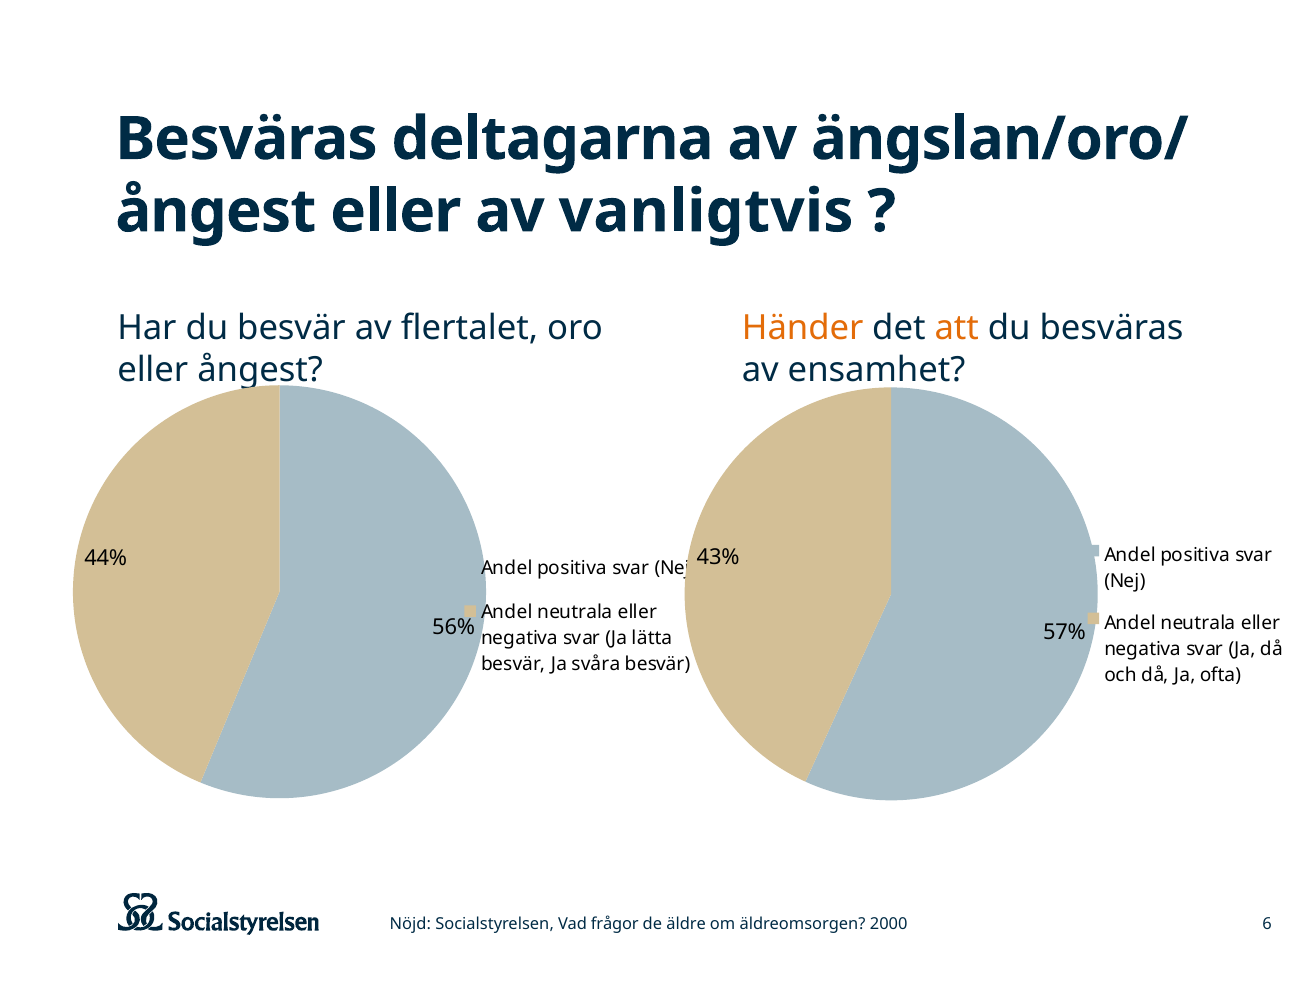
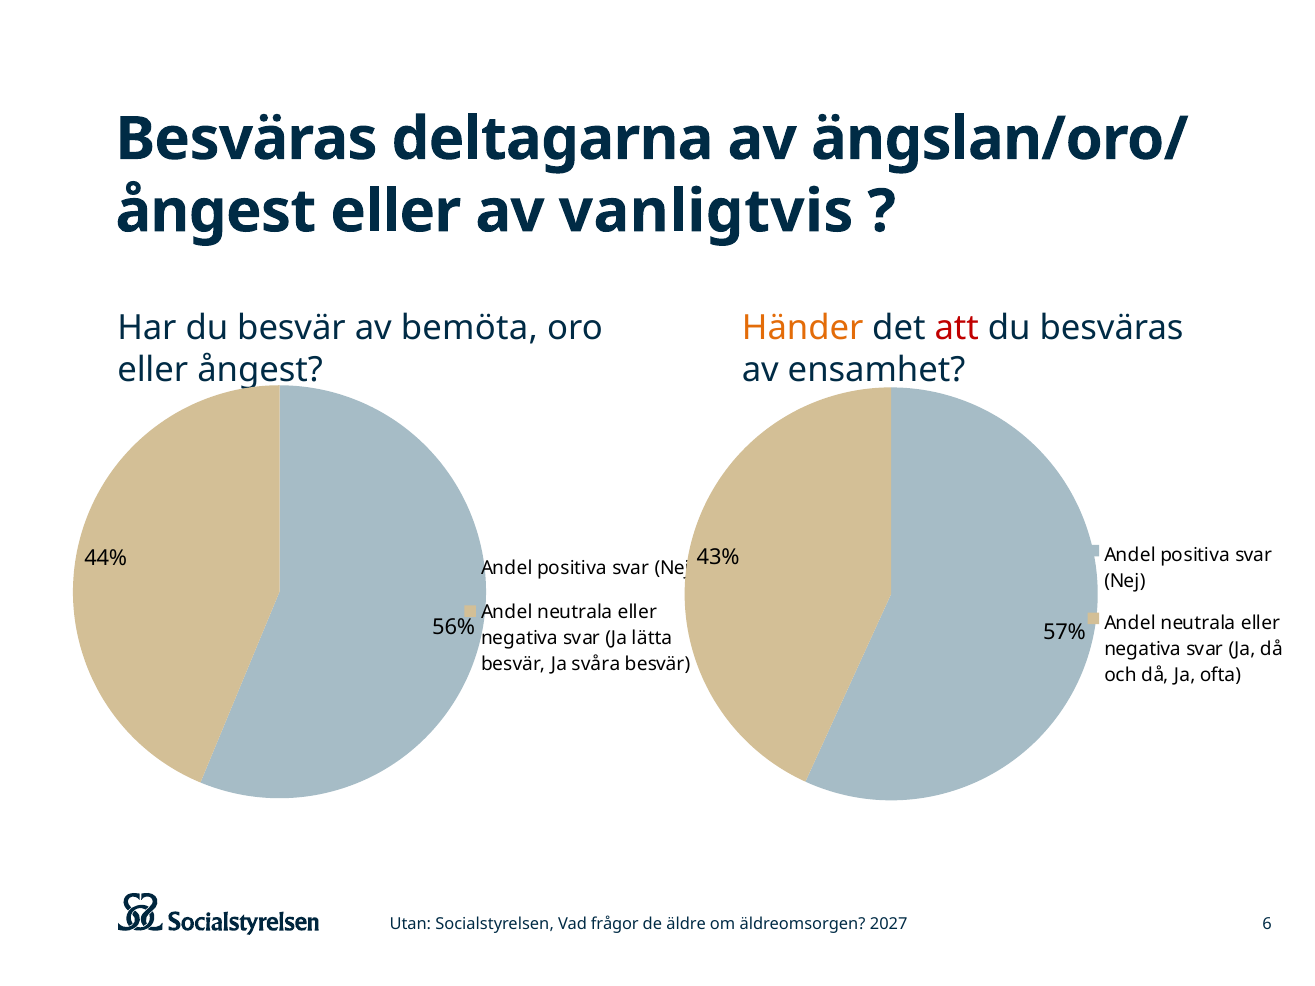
flertalet: flertalet -> bemöta (469, 328)
att colour: orange -> red (957, 328)
Nöjd: Nöjd -> Utan (410, 924)
2000: 2000 -> 2027 (889, 924)
